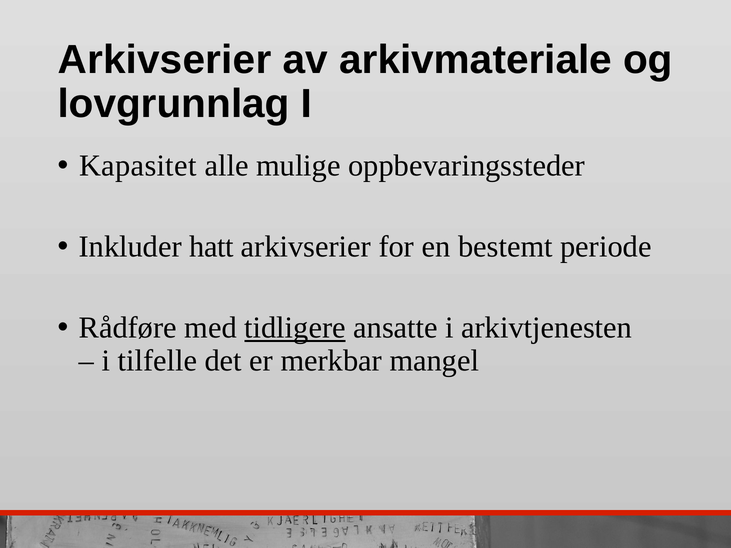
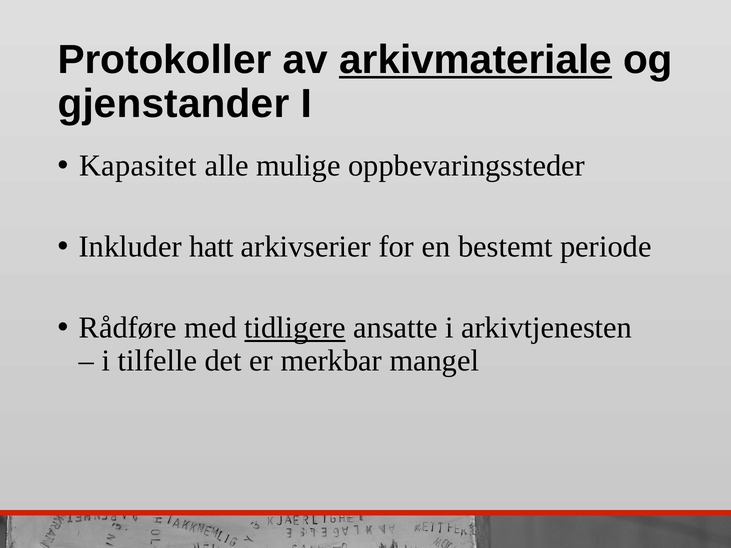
Arkivserier: Arkivserier -> Protokoller (165, 60)
arkivmateriale underline: none -> present (476, 60)
lovgrunnlag: lovgrunnlag -> gjenstander (173, 104)
